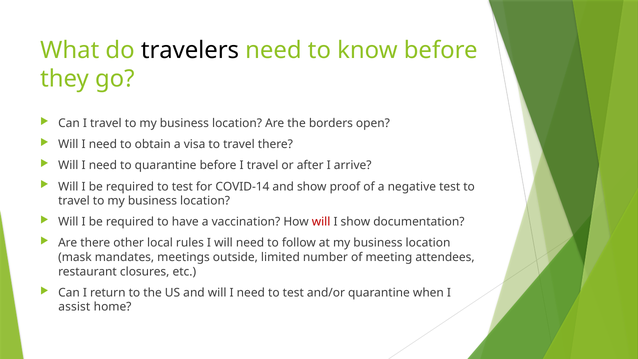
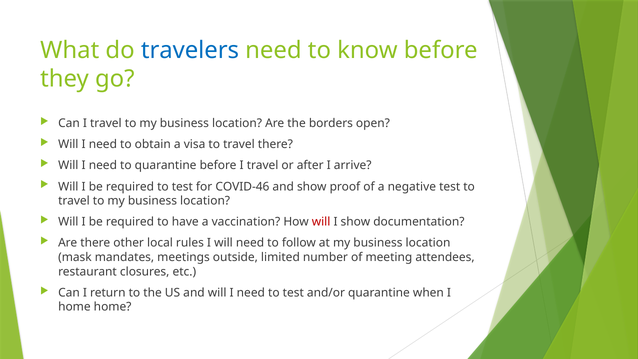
travelers colour: black -> blue (190, 50)
COVID-14: COVID-14 -> COVID-46 (242, 186)
assist: assist -> home (74, 307)
